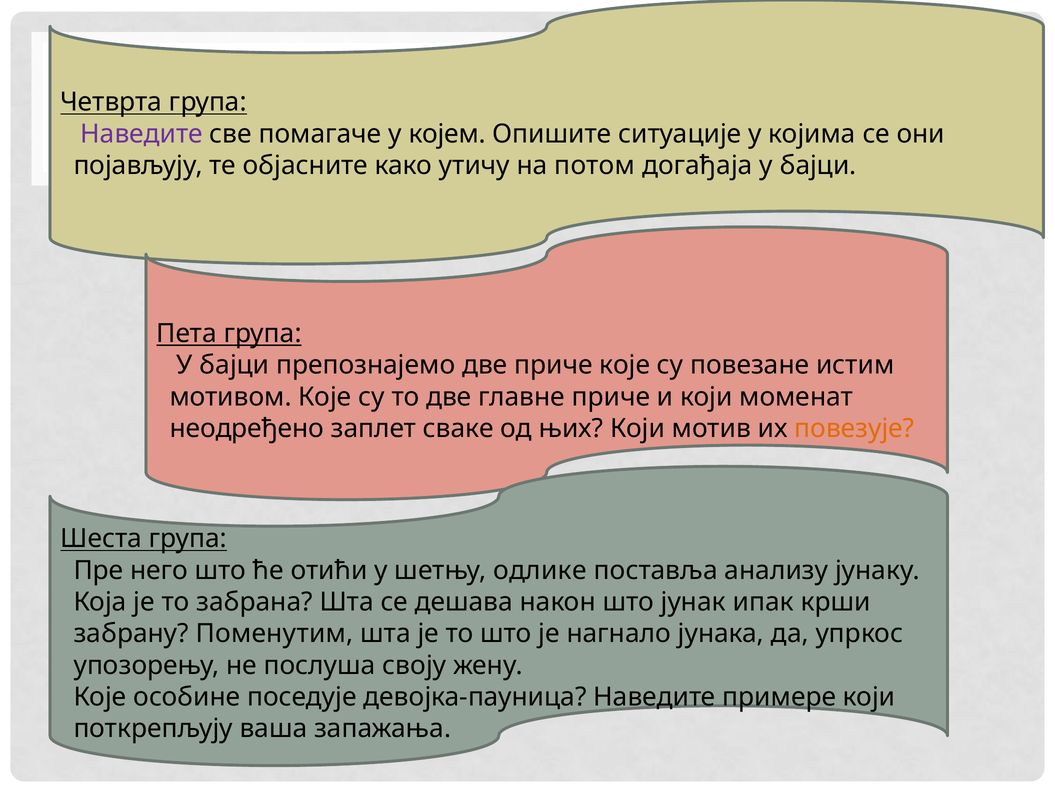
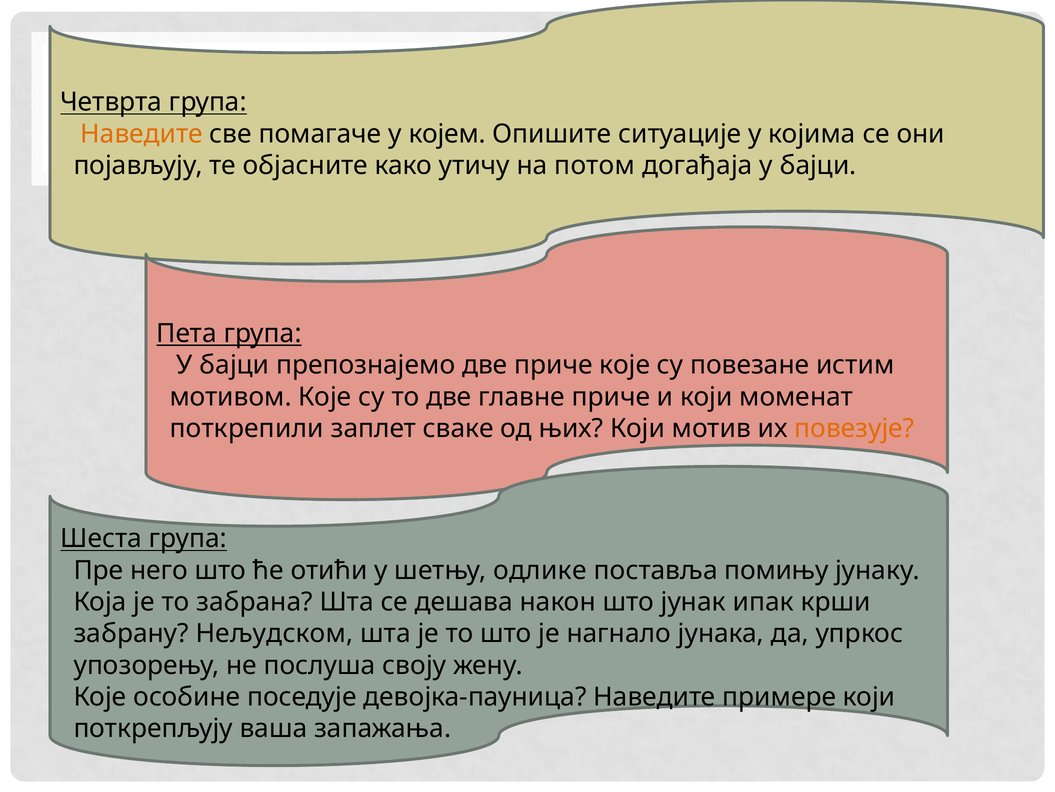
Наведите colour: purple -> orange (142, 134)
неодређено: неодређено -> поткрепили (247, 428)
анализу: анализу -> помињу (776, 570)
Поменутим: Поменутим -> Нељудском (274, 633)
